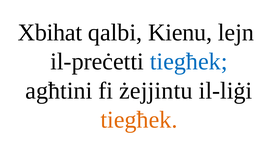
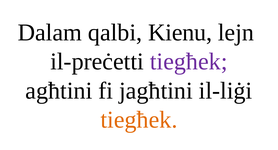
Xbihat: Xbihat -> Dalam (50, 33)
tiegħek colour: blue -> purple (189, 61)
żejjintu: żejjintu -> jagħtini (156, 90)
